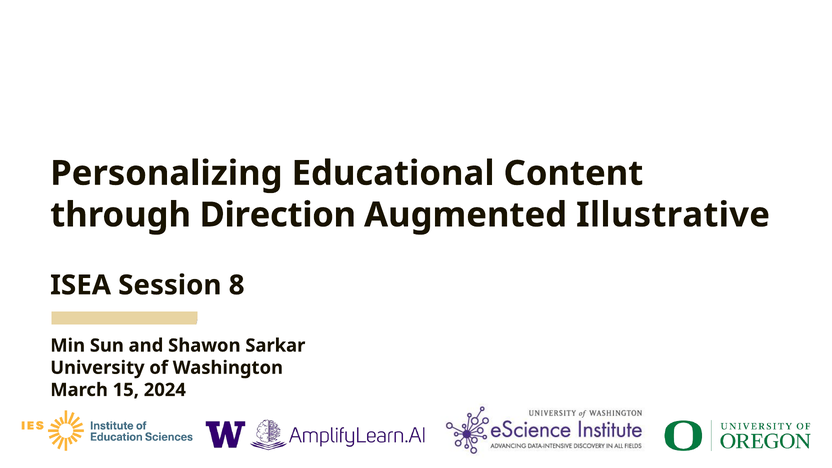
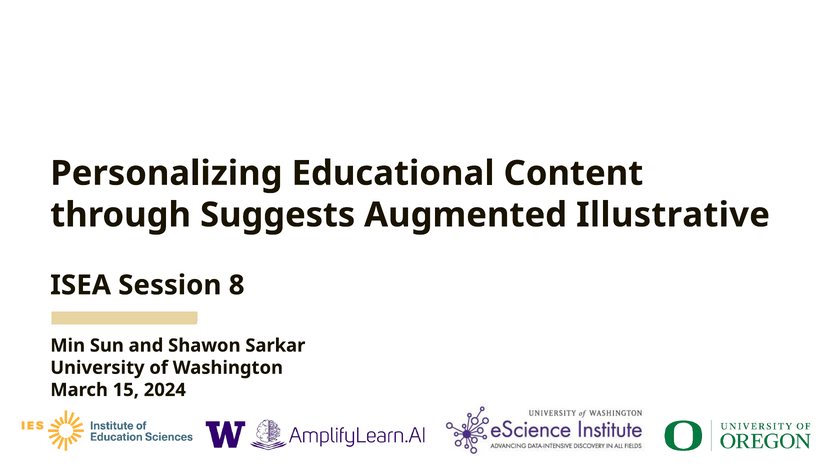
Direction: Direction -> Suggests (278, 215)
